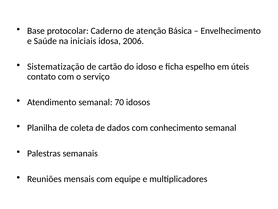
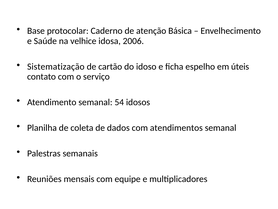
iniciais: iniciais -> velhice (83, 41)
70: 70 -> 54 (119, 102)
conhecimento: conhecimento -> atendimentos (176, 128)
